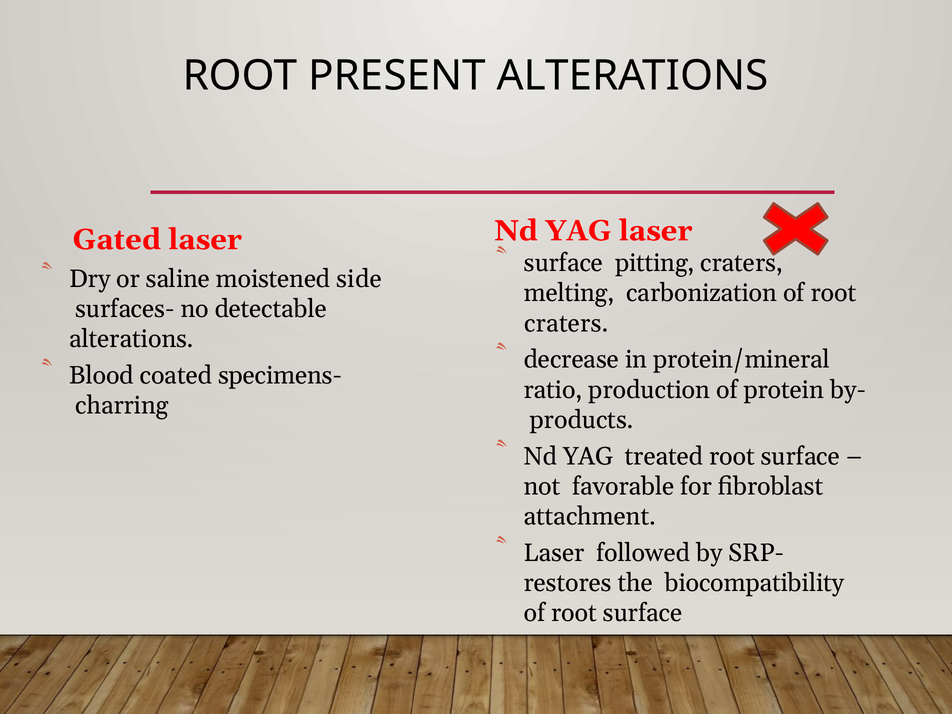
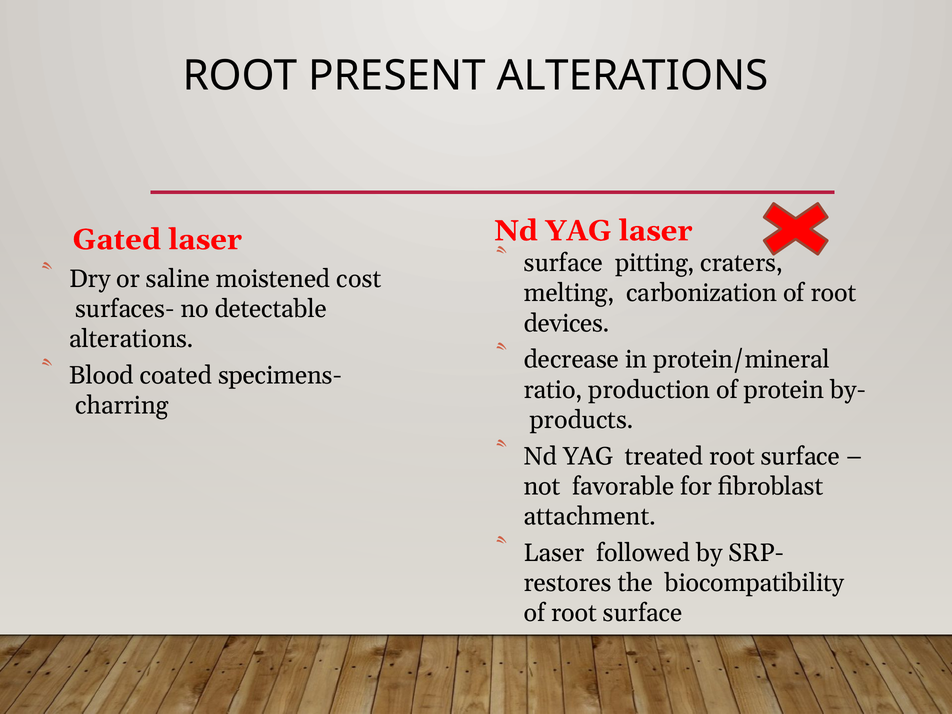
side: side -> cost (359, 279)
craters: craters -> devices (567, 323)
